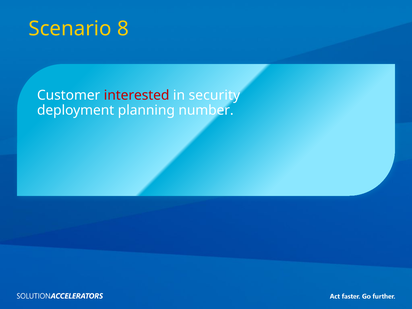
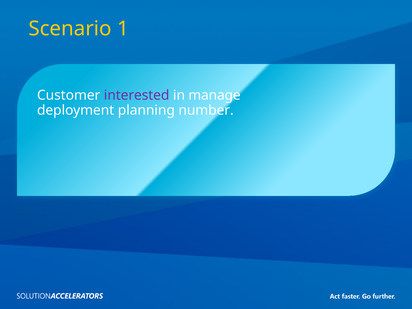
8: 8 -> 1 (123, 29)
interested colour: red -> purple (137, 95)
security: security -> manage (215, 95)
